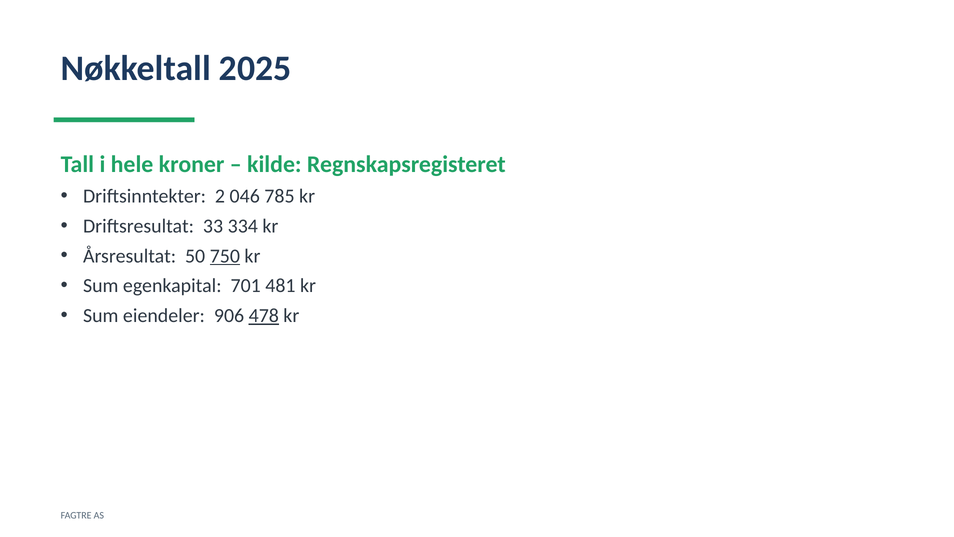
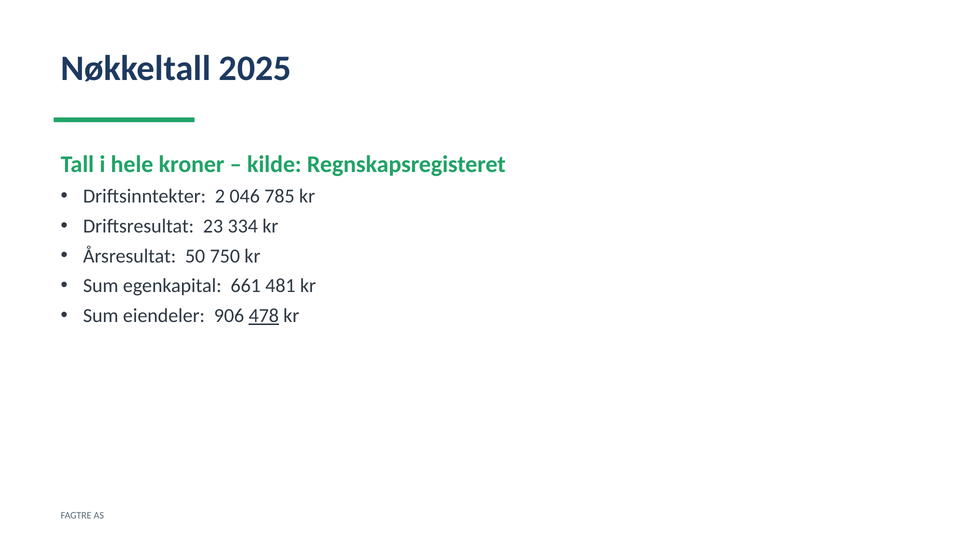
33: 33 -> 23 (213, 226)
750 underline: present -> none (225, 256)
701: 701 -> 661 (246, 286)
